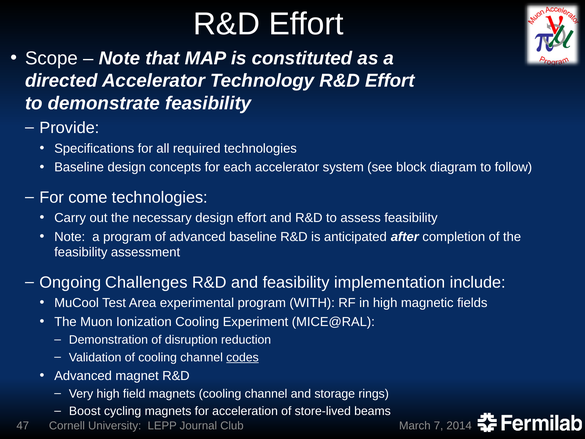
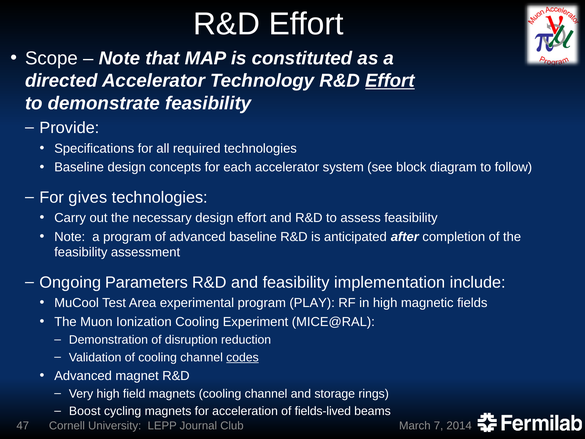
Effort underline: none -> present (390, 81)
come: come -> gives (88, 197)
Challenges: Challenges -> Parameters (147, 282)
WITH: WITH -> PLAY (312, 303)
store-lived: store-lived -> fields-lived (323, 411)
